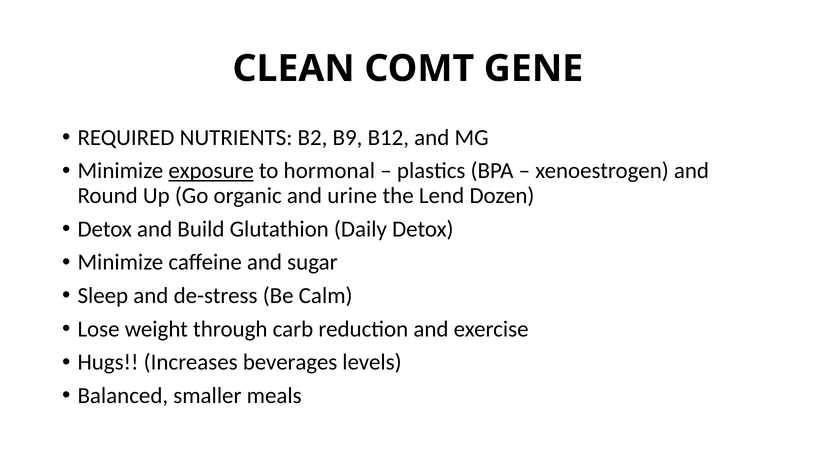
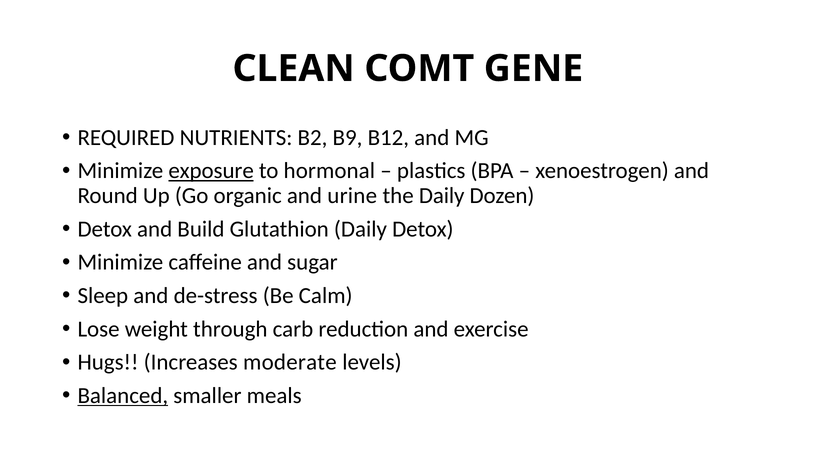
the Lend: Lend -> Daily (442, 196)
beverages: beverages -> moderate (290, 362)
Balanced underline: none -> present (123, 396)
